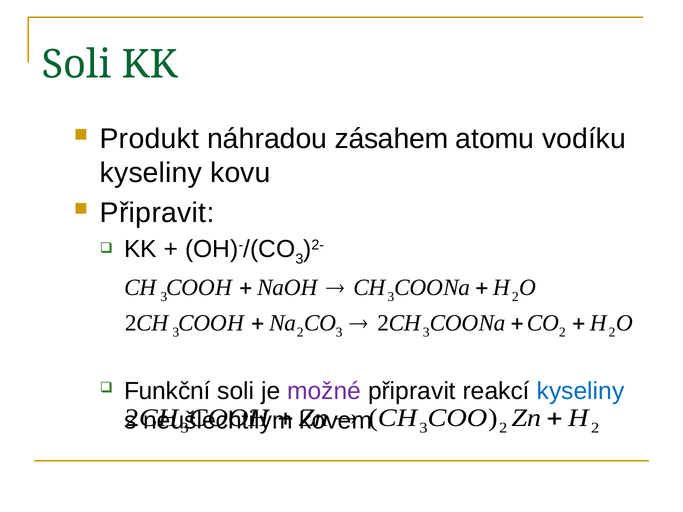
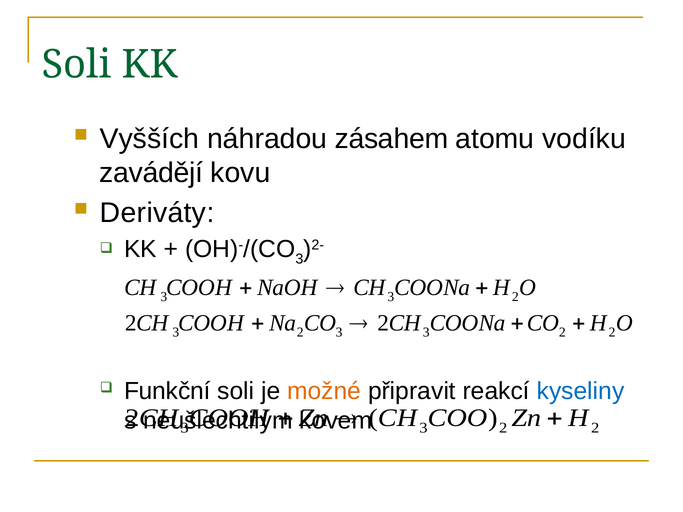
Produkt: Produkt -> Vyšších (149, 139)
kyseliny: kyseliny -> zavádějí (151, 173)
Připravit: Připravit -> Deriváty (157, 213)
možné colour: purple -> orange (324, 391)
